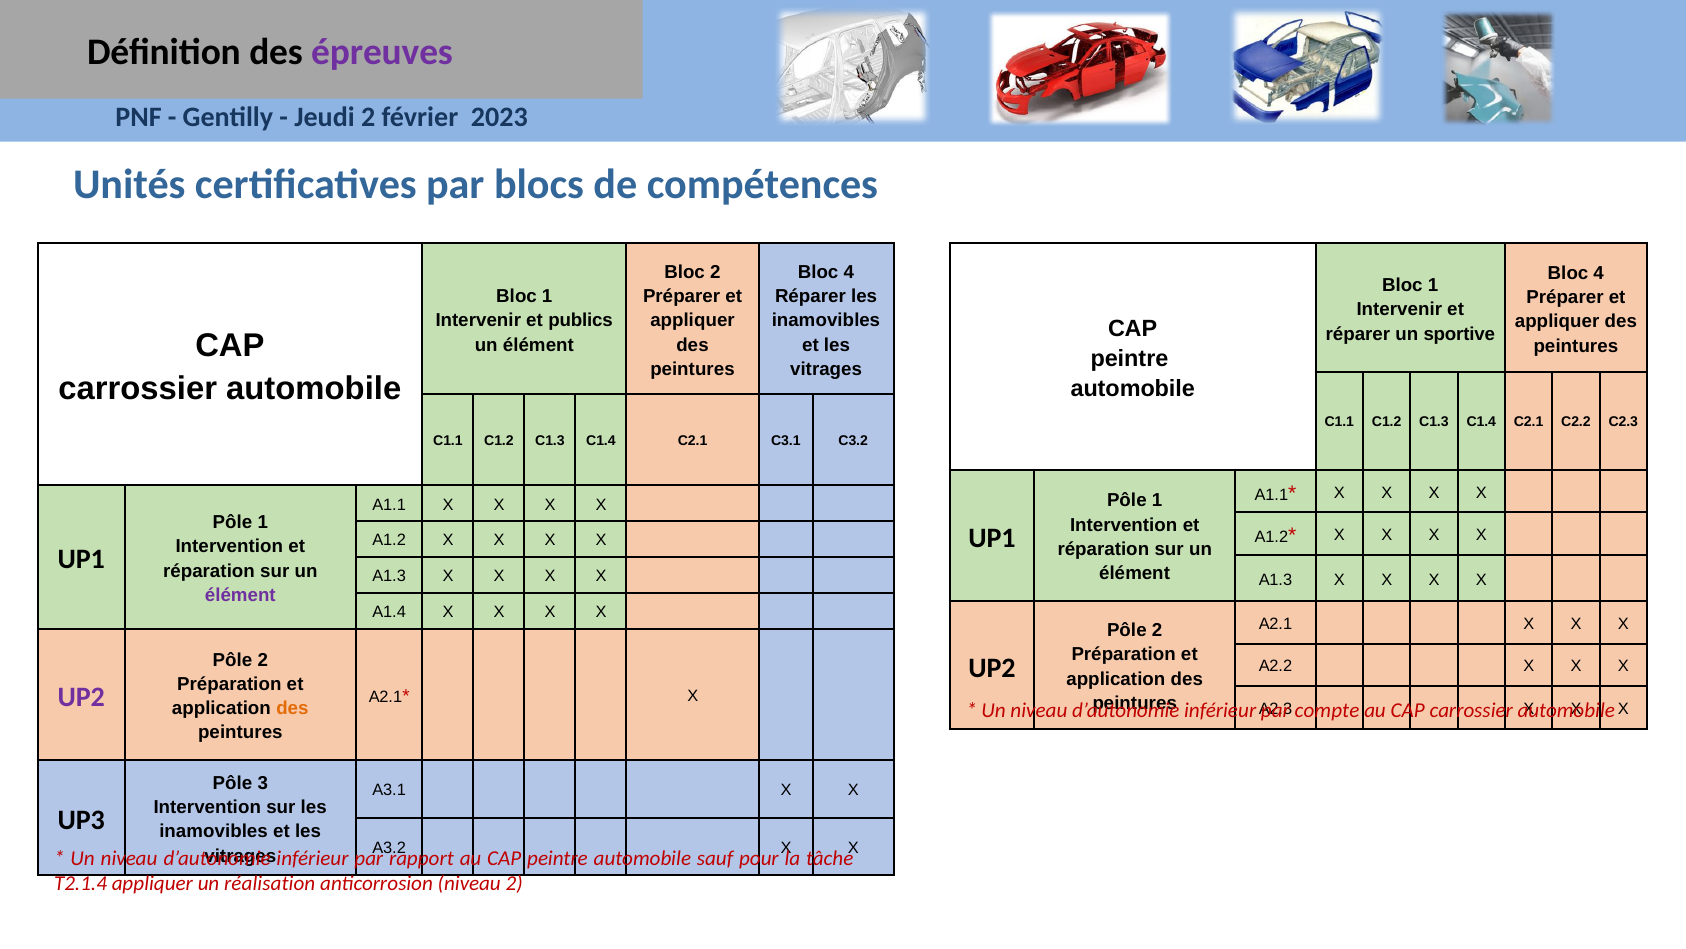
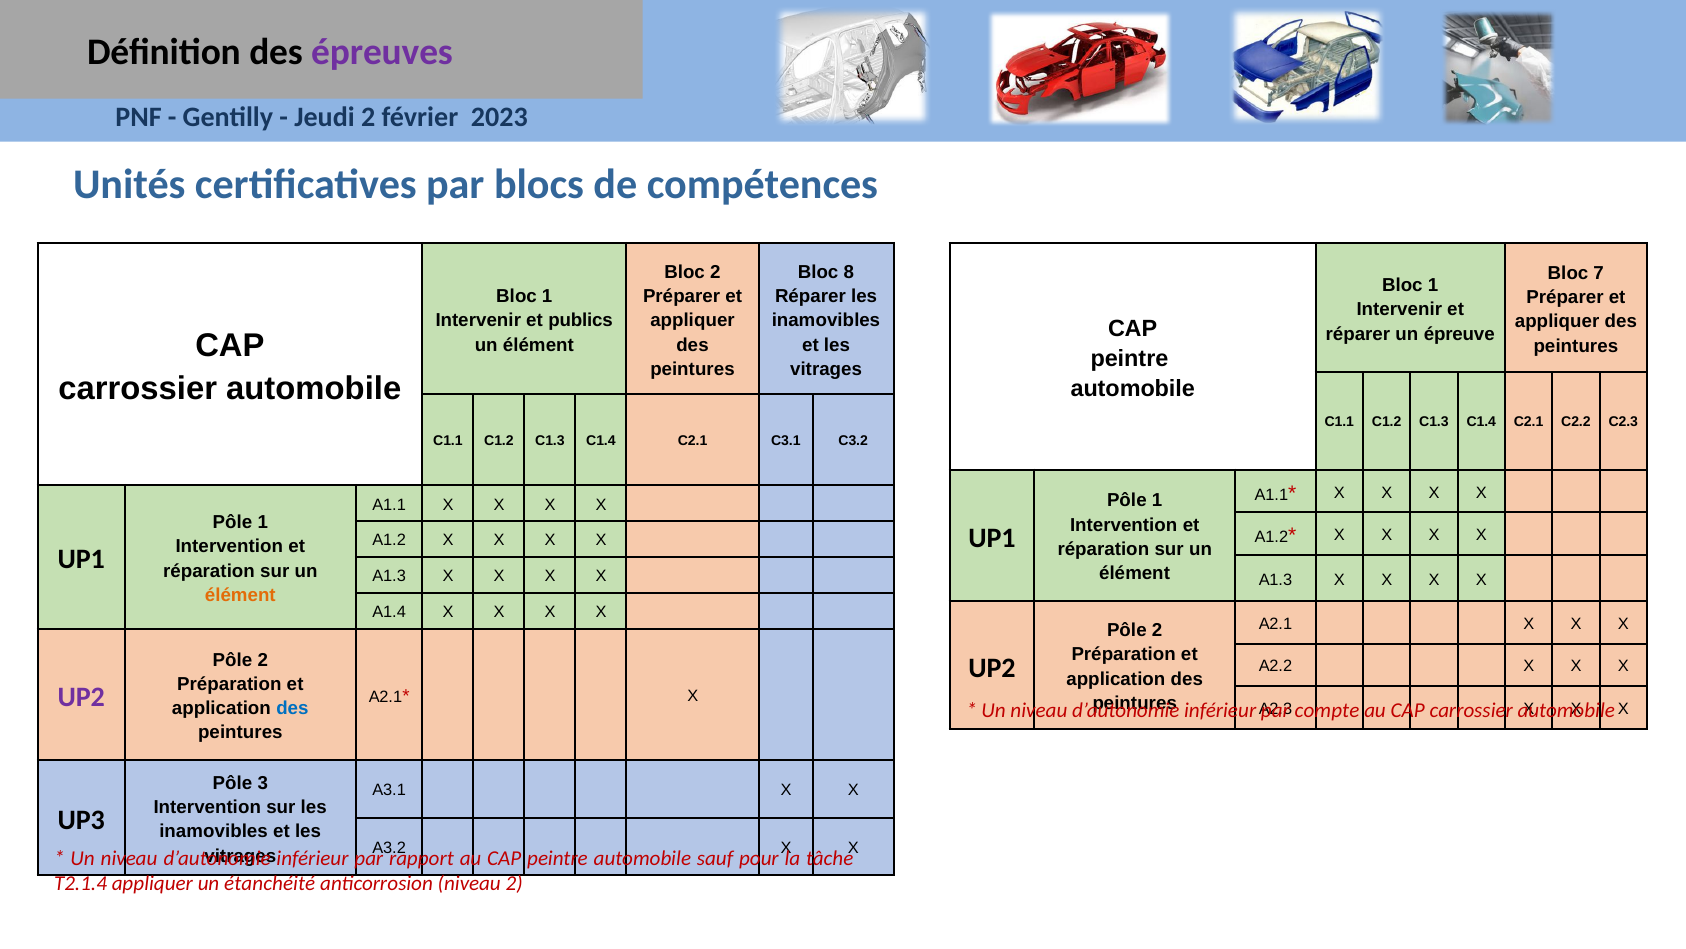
4: 4 -> 8 (849, 272)
4: 4 -> 7 (1599, 273)
sportive: sportive -> épreuve (1459, 334)
élément colour: purple -> orange (240, 595)
des colour: orange -> blue (292, 708)
réalisation: réalisation -> étanchéité (270, 883)
